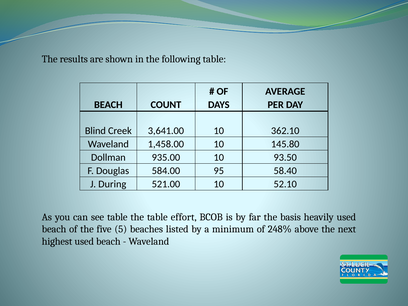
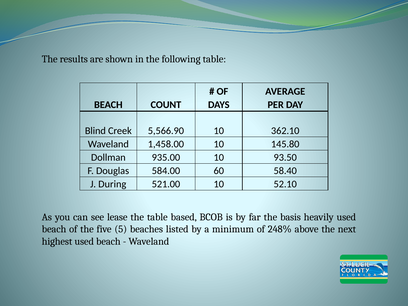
3,641.00: 3,641.00 -> 5,566.90 (166, 131)
95: 95 -> 60 (219, 171)
see table: table -> lease (117, 217)
effort: effort -> based (184, 217)
